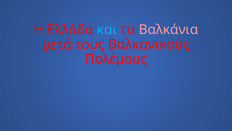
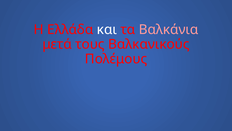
και colour: light blue -> white (107, 29)
